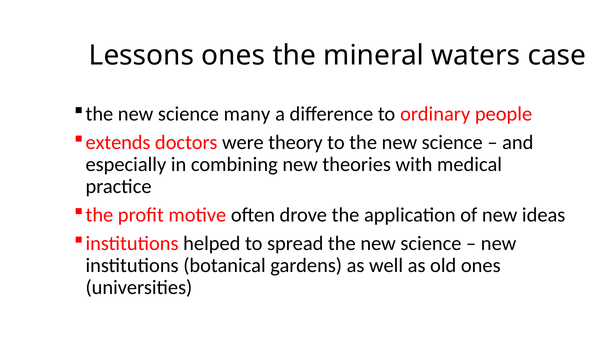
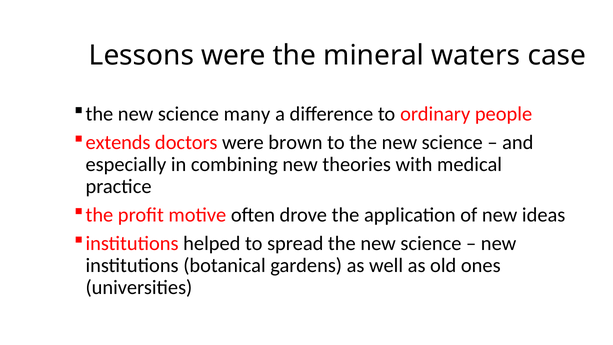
Lessons ones: ones -> were (234, 55)
theory: theory -> brown (295, 142)
